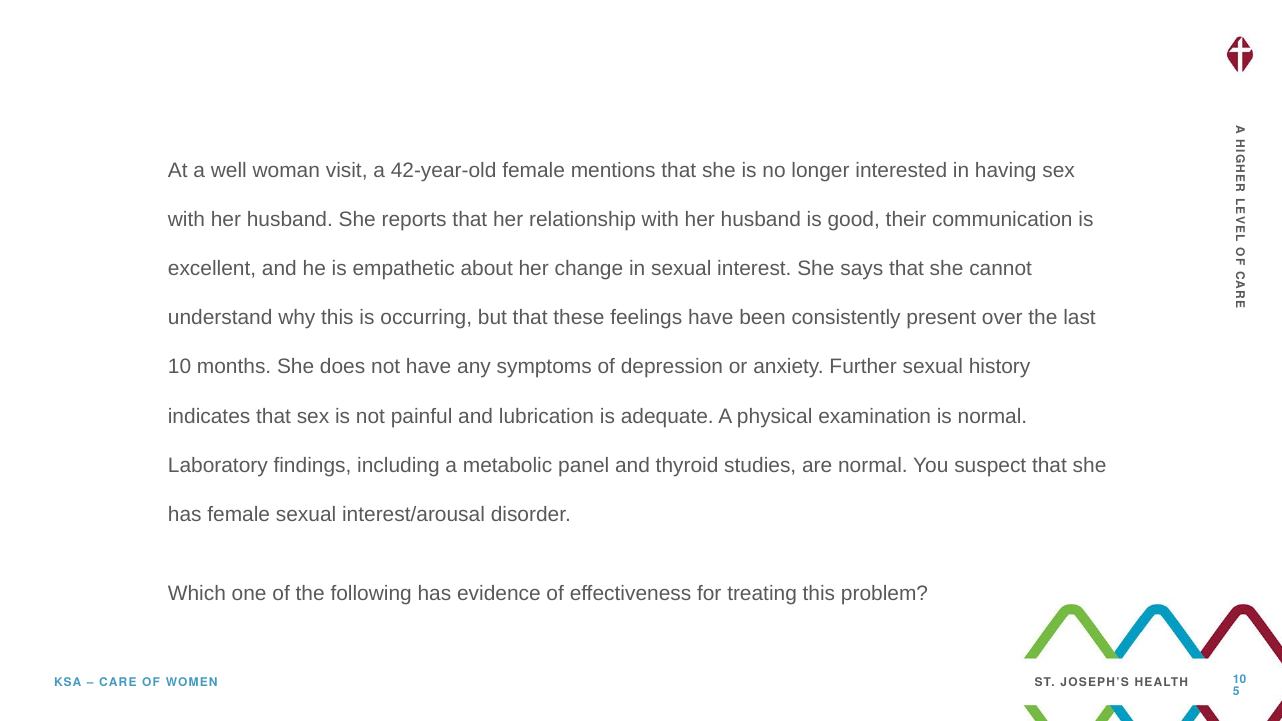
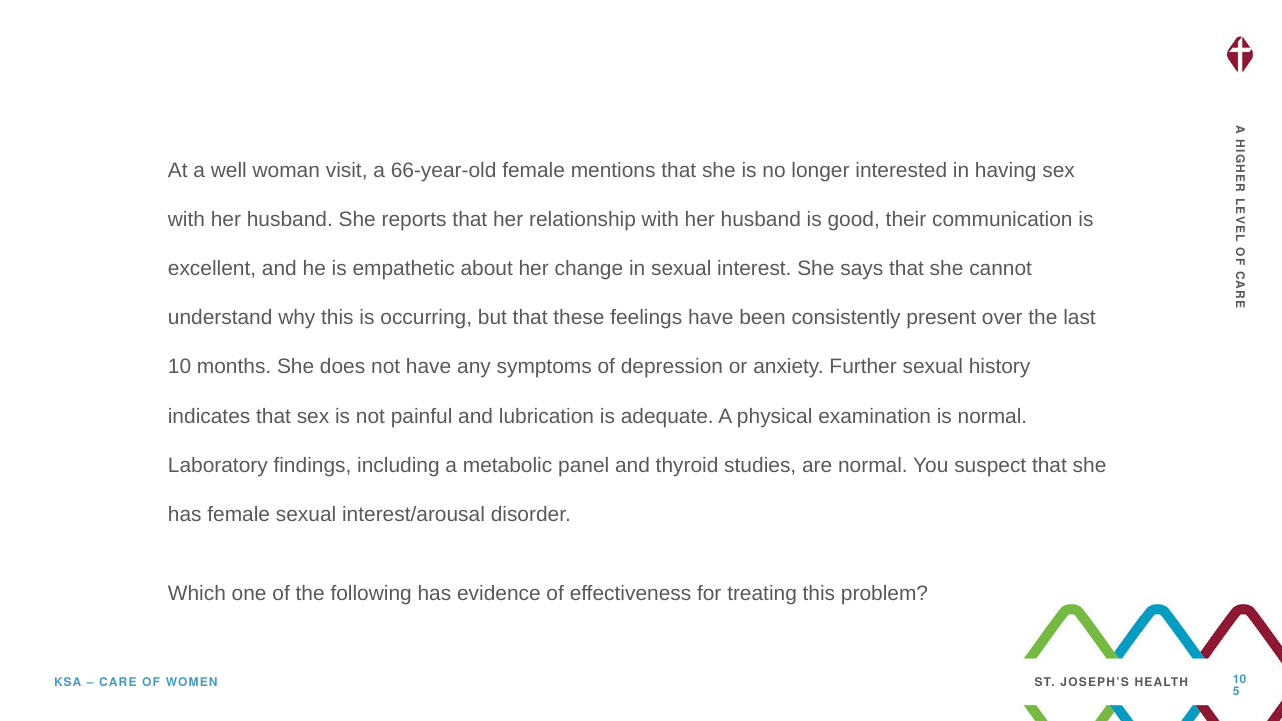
42-year-old: 42-year-old -> 66-year-old (444, 170)
